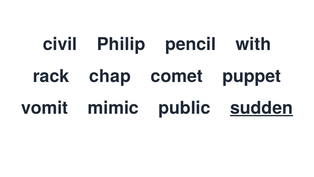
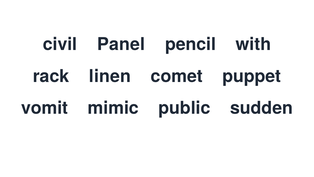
Philip: Philip -> Panel (121, 44)
chap: chap -> linen (110, 76)
sudden underline: present -> none (261, 108)
